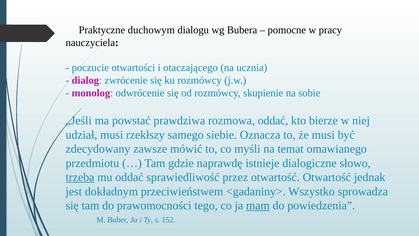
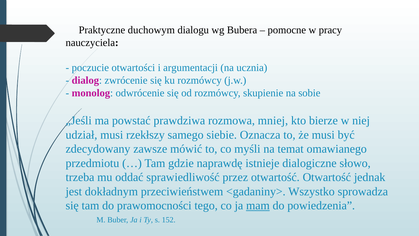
otaczającego: otaczającego -> argumentacji (191, 68)
rozmowa oddać: oddać -> mniej (273, 120)
trzeba underline: present -> none (80, 177)
